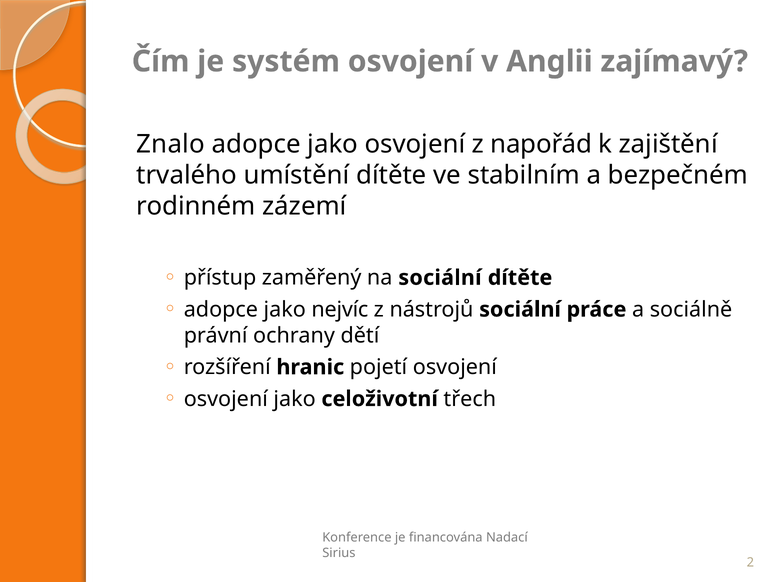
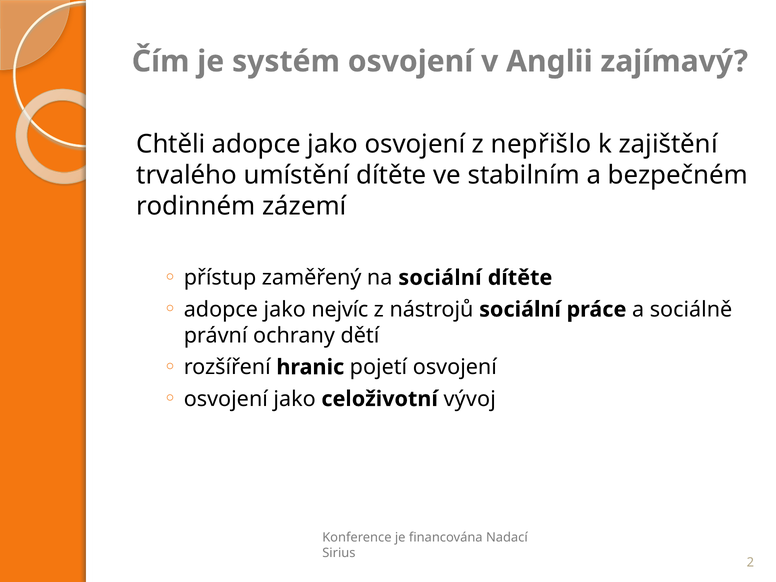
Znalo: Znalo -> Chtěli (171, 144)
napořád: napořád -> nepřišlo (541, 144)
třech: třech -> vývoj (470, 399)
